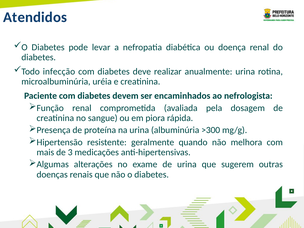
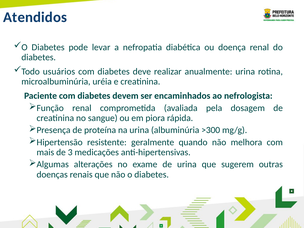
infecção: infecção -> usuários (59, 72)
